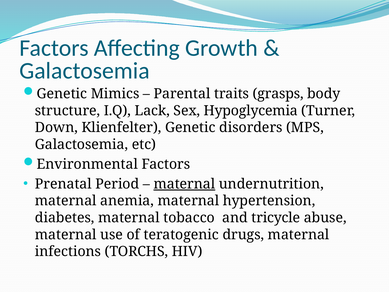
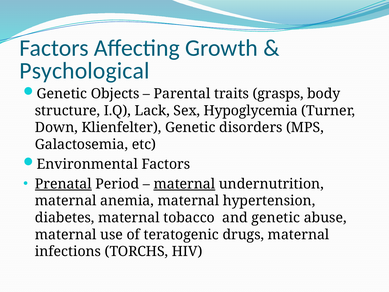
Galactosemia: Galactosemia -> Psychological (84, 71)
Mimics: Mimics -> Objects (115, 94)
Prenatal underline: none -> present (63, 184)
and tricycle: tricycle -> genetic (276, 218)
